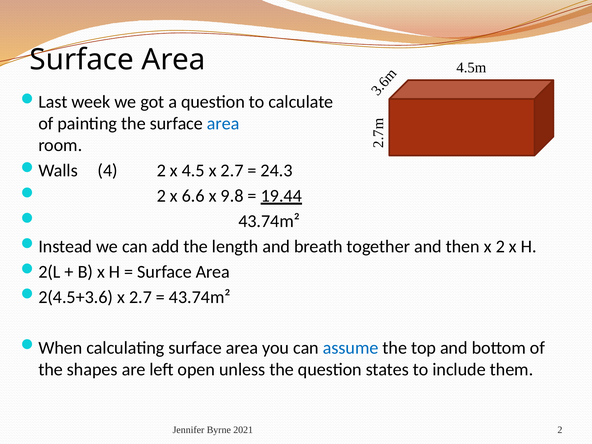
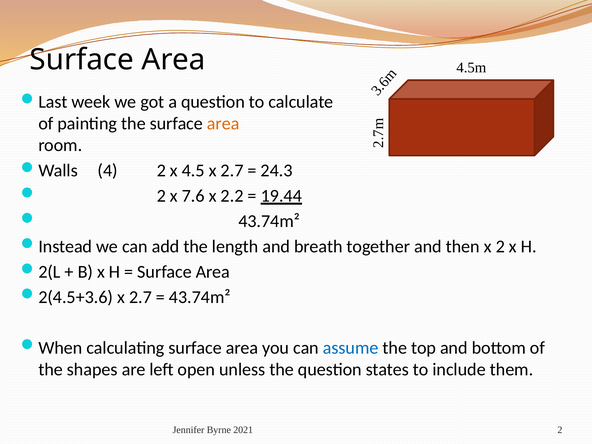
area colour: blue -> orange (223, 124)
6.6: 6.6 -> 7.6 (193, 196)
9.8: 9.8 -> 2.2 (232, 196)
